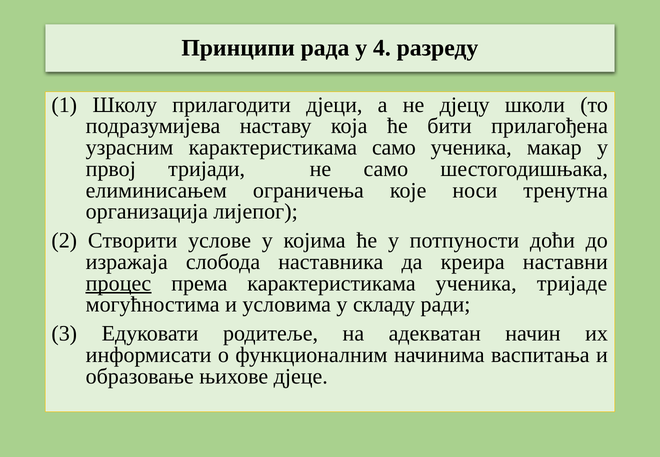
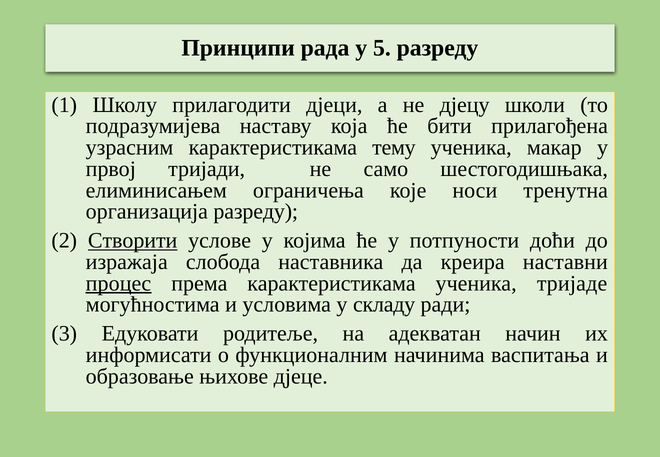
4: 4 -> 5 (382, 48)
карактеристикама само: само -> тему (394, 147)
организација лијепог: лијепог -> разреду (256, 212)
Створити underline: none -> present (133, 241)
